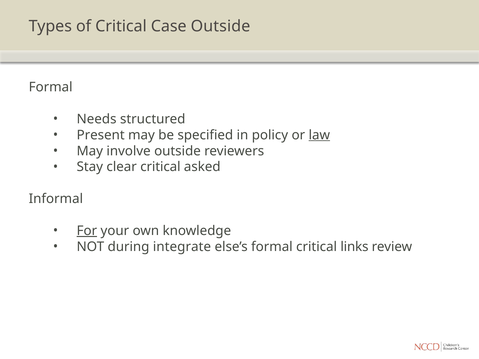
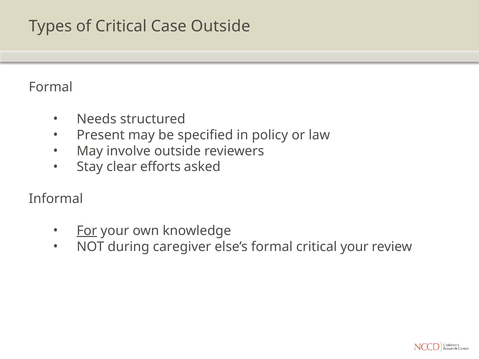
law underline: present -> none (319, 135)
clear critical: critical -> efforts (160, 167)
integrate: integrate -> caregiver (182, 247)
critical links: links -> your (354, 247)
